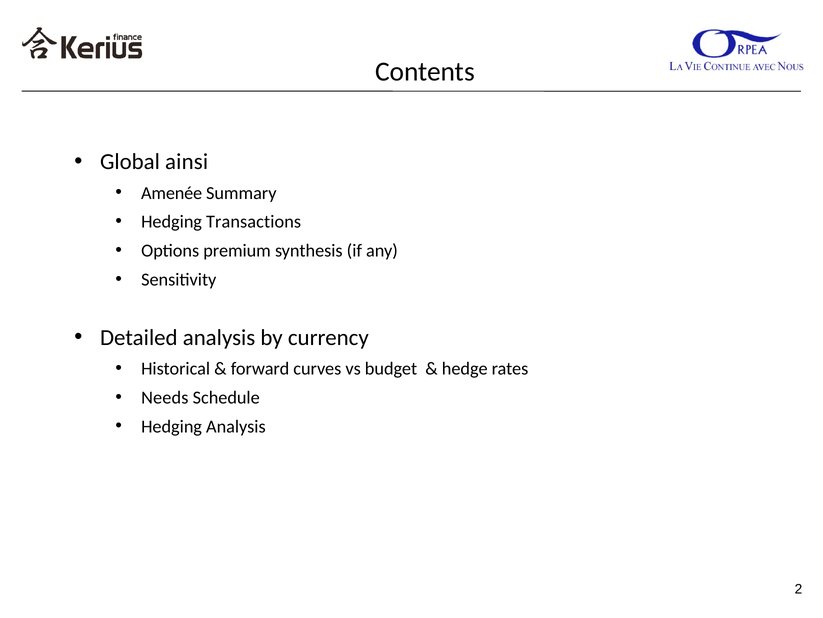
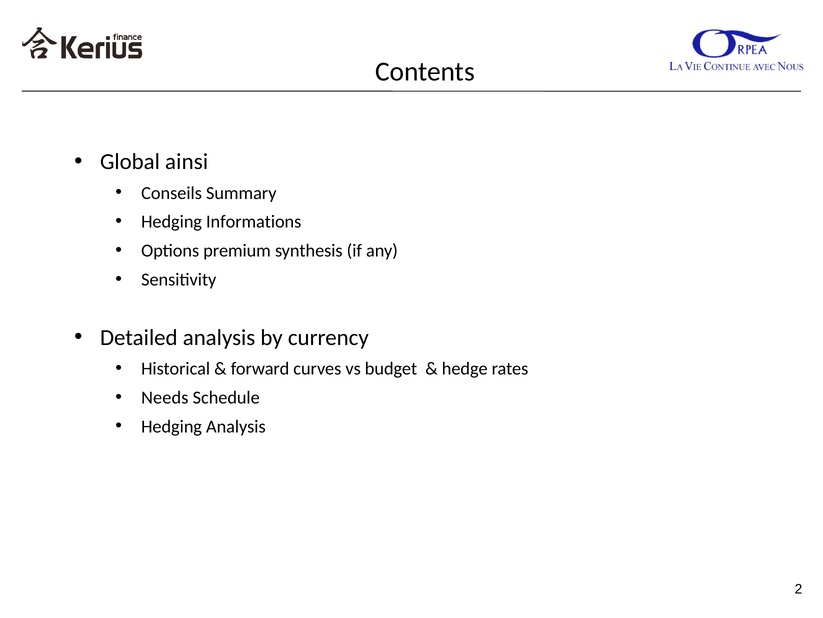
Amenée: Amenée -> Conseils (172, 193)
Transactions: Transactions -> Informations (254, 222)
